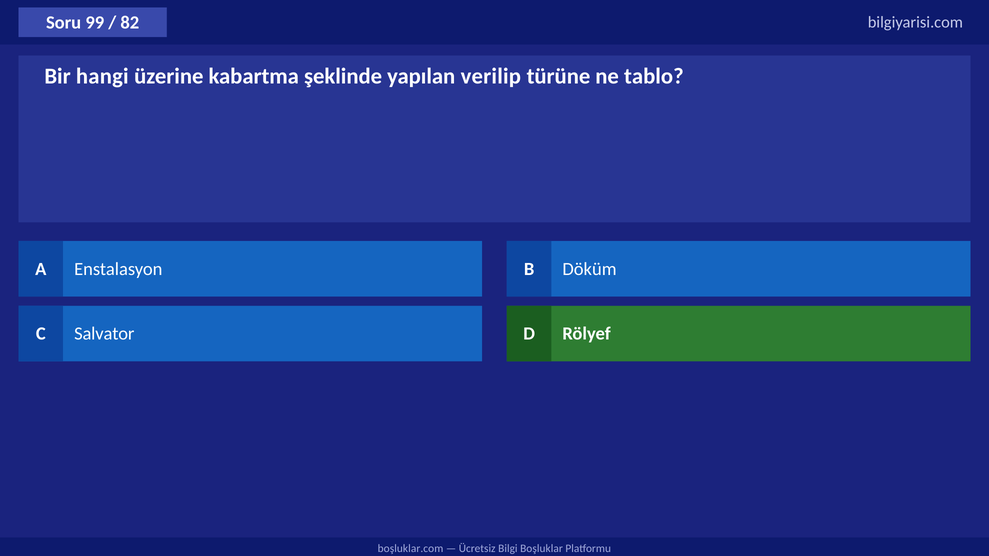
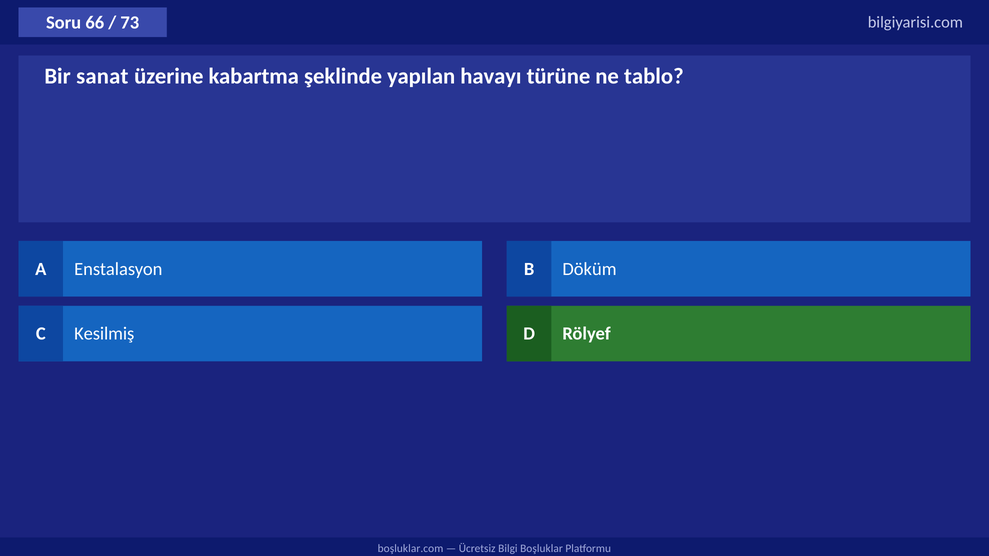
99: 99 -> 66 (95, 23)
82: 82 -> 73 (130, 23)
hangi: hangi -> sanat (102, 76)
verilip: verilip -> havayı (491, 76)
Salvator: Salvator -> Kesilmiş (104, 334)
